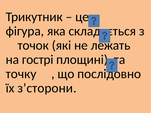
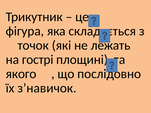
точку: точку -> якого (21, 74)
з’сторони: з’сторони -> з’навичок (47, 88)
